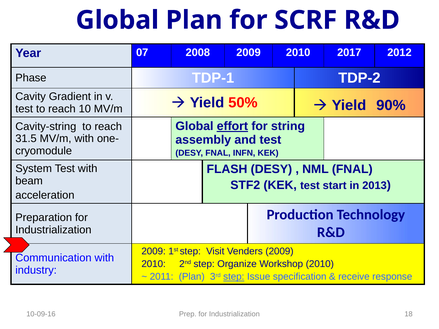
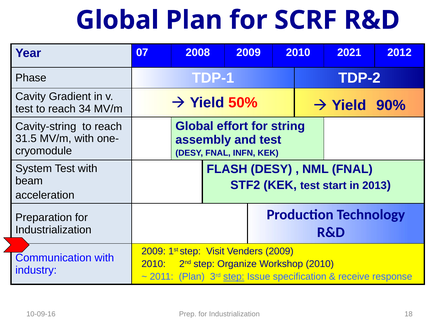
2017: 2017 -> 2021 (349, 52)
10: 10 -> 34 (85, 109)
effort underline: present -> none (232, 126)
